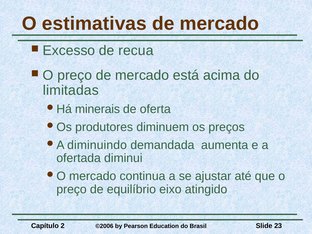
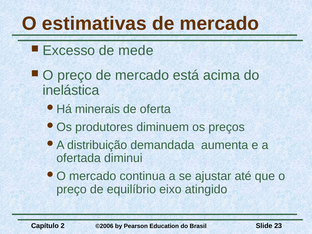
recua: recua -> mede (136, 51)
limitadas: limitadas -> inelástica (71, 90)
diminuindo: diminuindo -> distribuição (97, 145)
